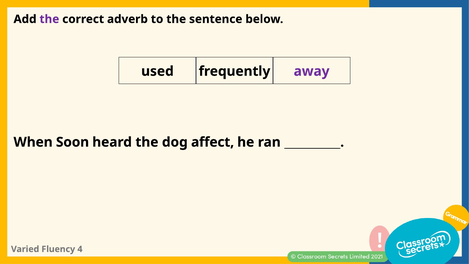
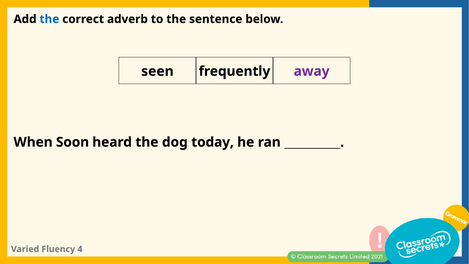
the colour: purple -> blue (49, 19)
used: used -> seen (157, 71)
affect: affect -> today (213, 142)
